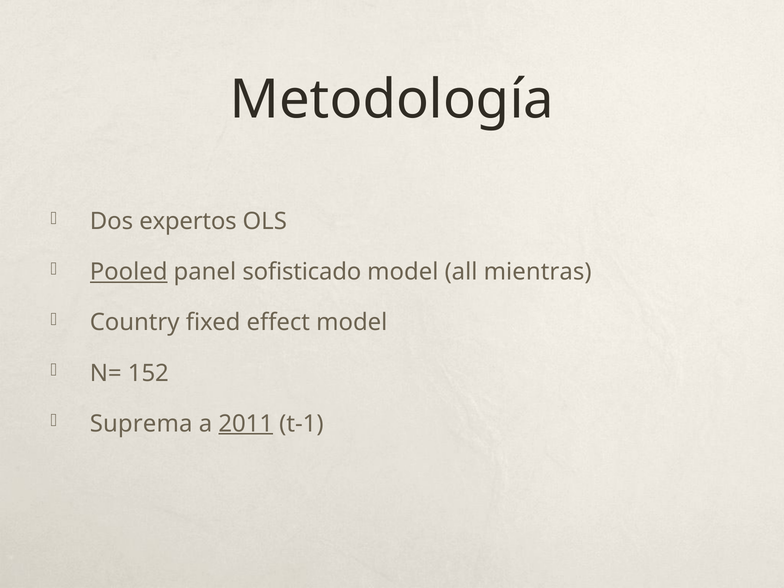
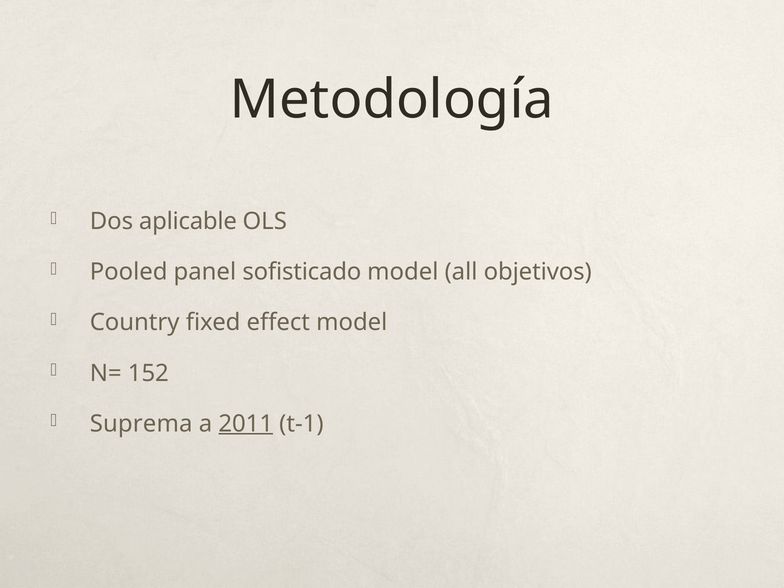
expertos: expertos -> aplicable (188, 222)
Pooled underline: present -> none (129, 272)
mientras: mientras -> objetivos (538, 272)
